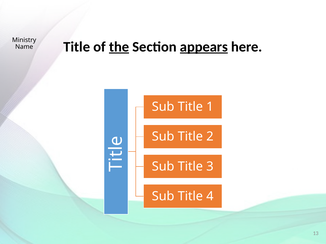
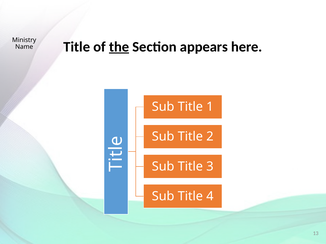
appears underline: present -> none (204, 47)
